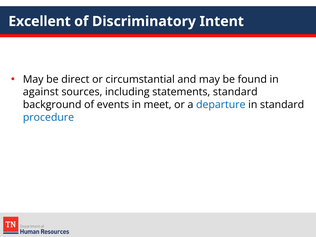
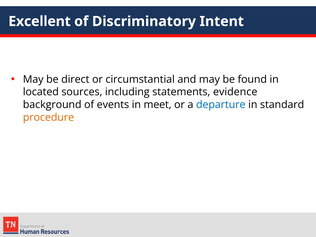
against: against -> located (41, 92)
statements standard: standard -> evidence (235, 92)
procedure colour: blue -> orange (48, 117)
